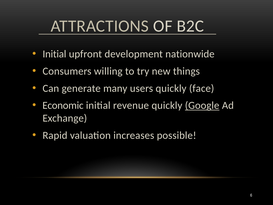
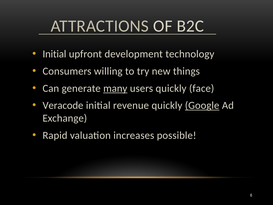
nationwide: nationwide -> technology (190, 54)
many underline: none -> present (115, 88)
Economic: Economic -> Veracode (63, 105)
